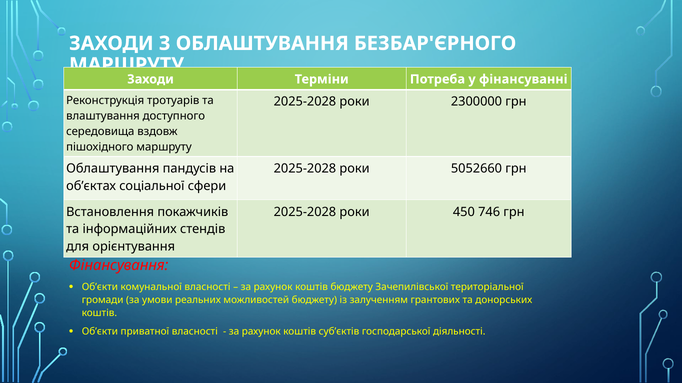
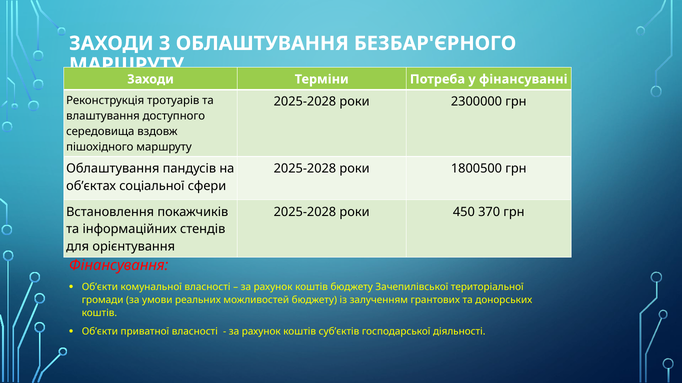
5052660: 5052660 -> 1800500 (476, 169)
746: 746 -> 370 (489, 212)
